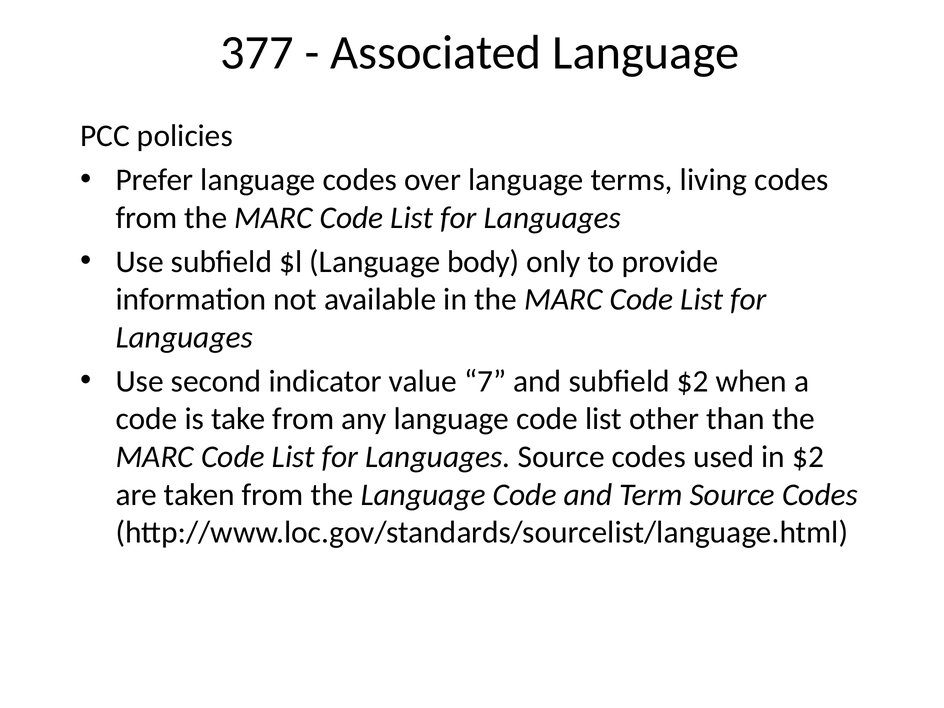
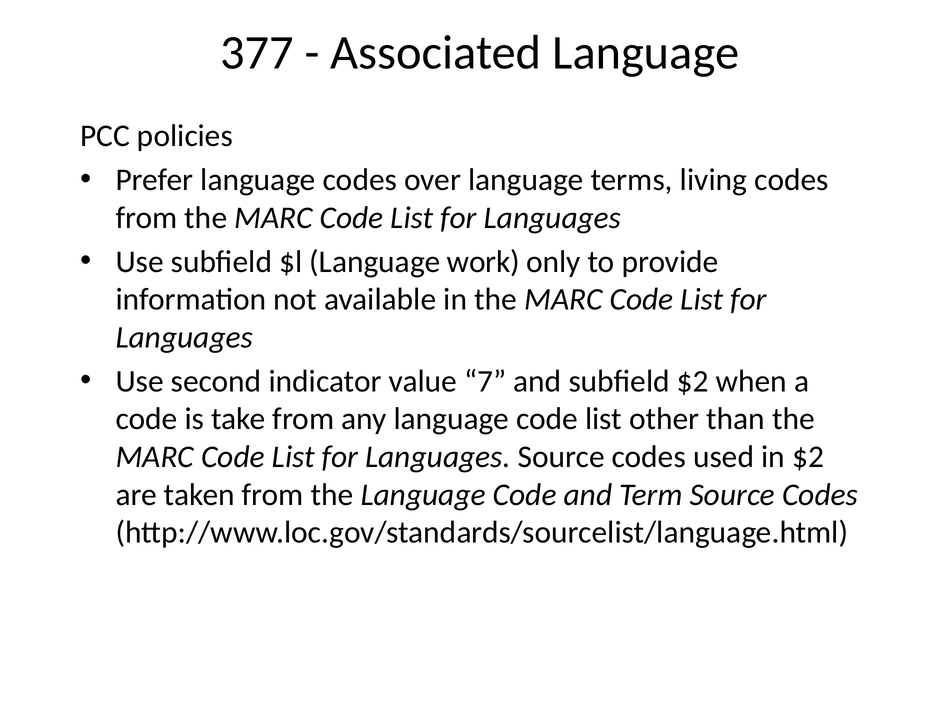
body: body -> work (483, 262)
